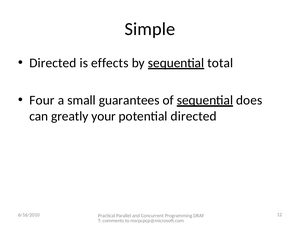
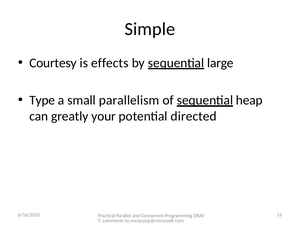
Directed: Directed -> Courtesy (53, 63)
total: total -> large (220, 63)
Four: Four -> Type (42, 100)
guarantees: guarantees -> parallelism (129, 100)
does: does -> heap (249, 100)
